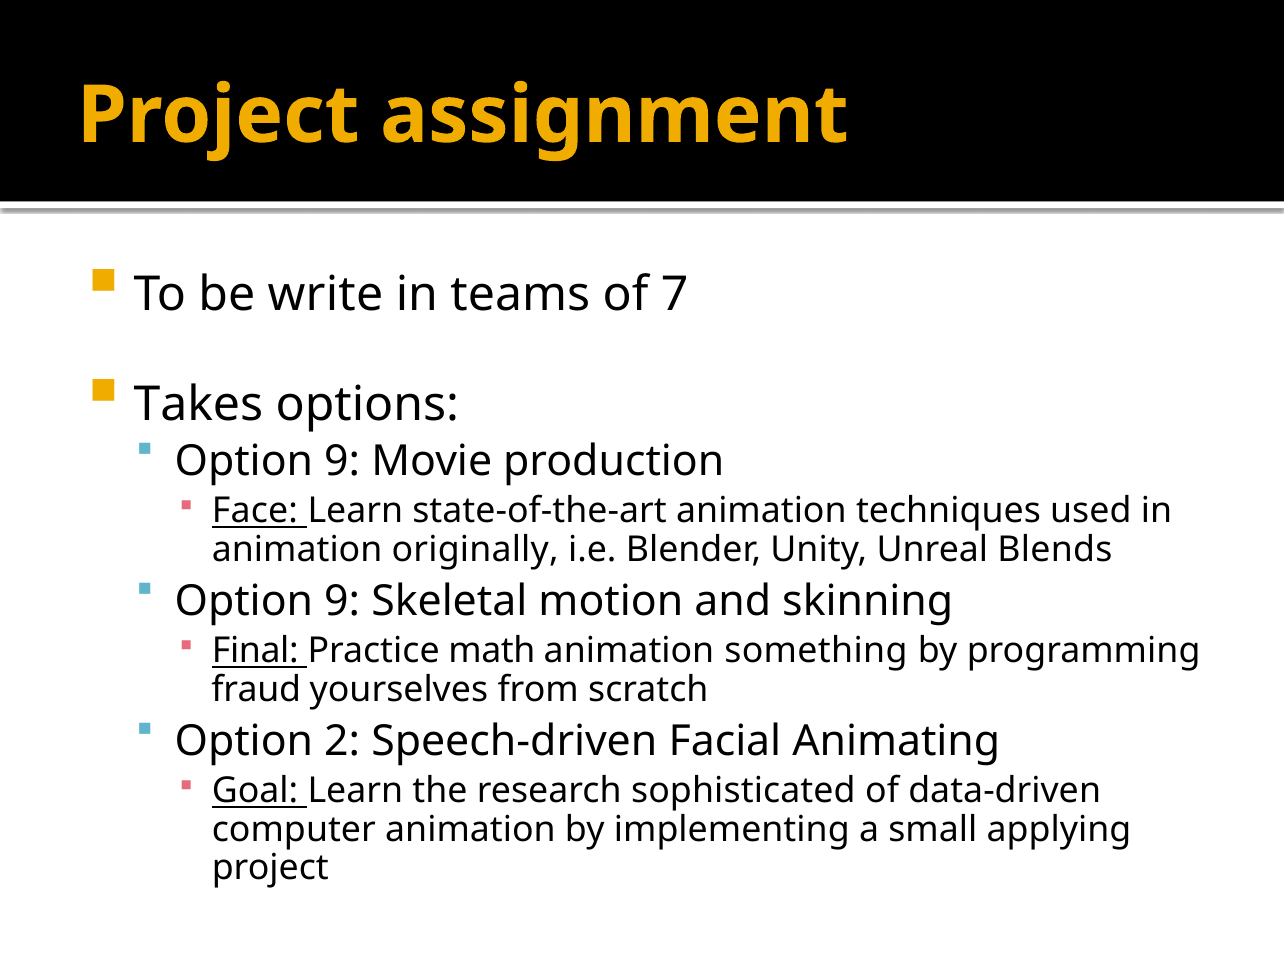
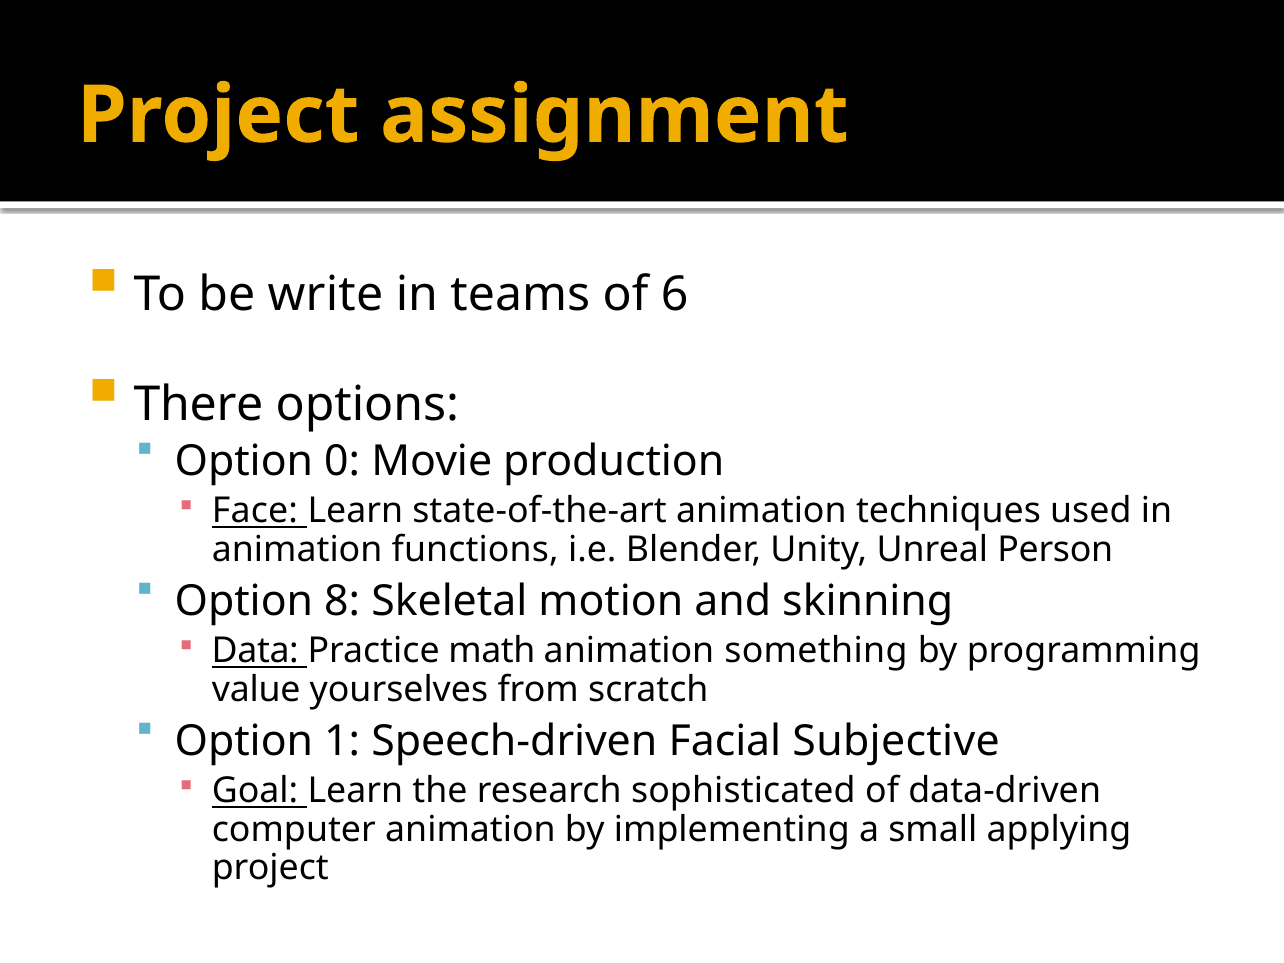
7: 7 -> 6 (675, 294)
Takes: Takes -> There (198, 404)
9: 9 -> 0 (342, 462)
originally: originally -> functions (475, 549)
Blends: Blends -> Person (1055, 549)
9: 9 -> 8 (342, 602)
Final: Final -> Data (255, 651)
fraud: fraud -> value (256, 689)
2: 2 -> 1 (342, 742)
Animating: Animating -> Subjective (896, 742)
